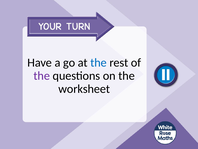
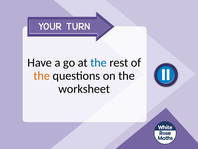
the colour: purple -> orange (42, 76)
